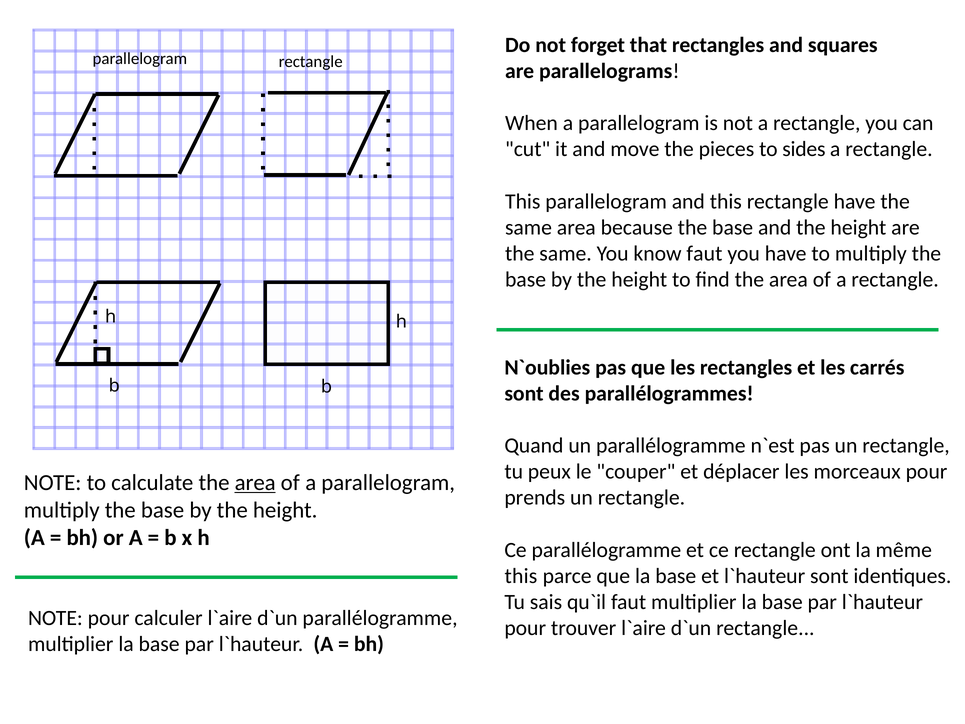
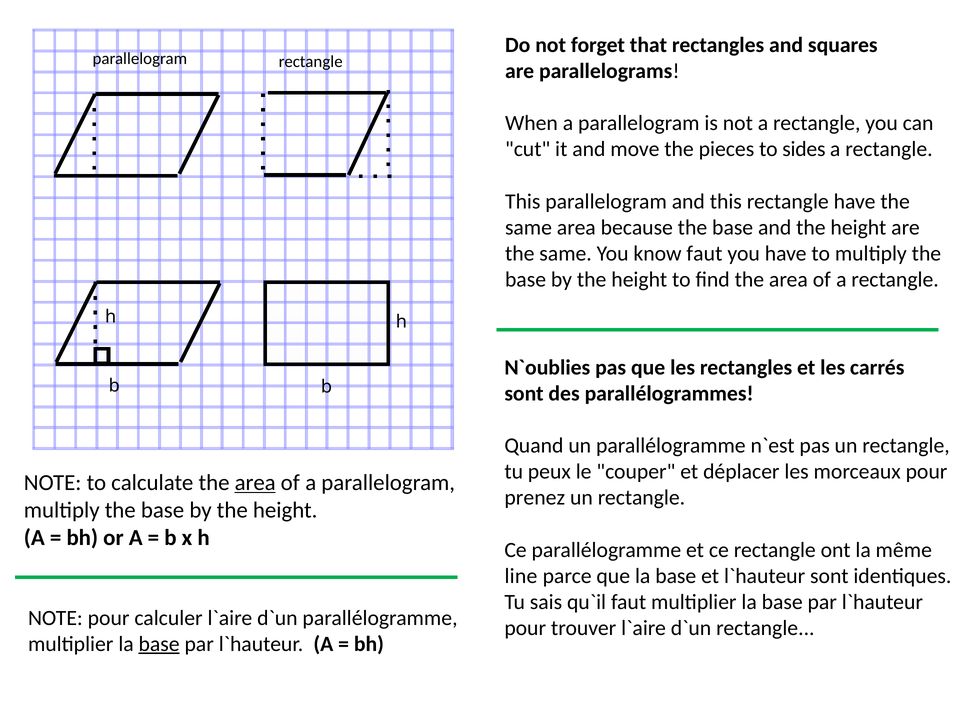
prends: prends -> prenez (535, 498)
this: this -> line (521, 576)
base underline: none -> present (159, 644)
